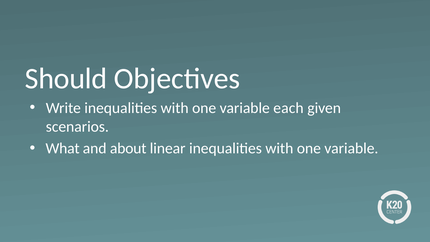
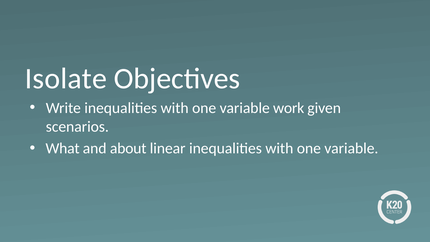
Should: Should -> Isolate (66, 79)
each: each -> work (289, 108)
